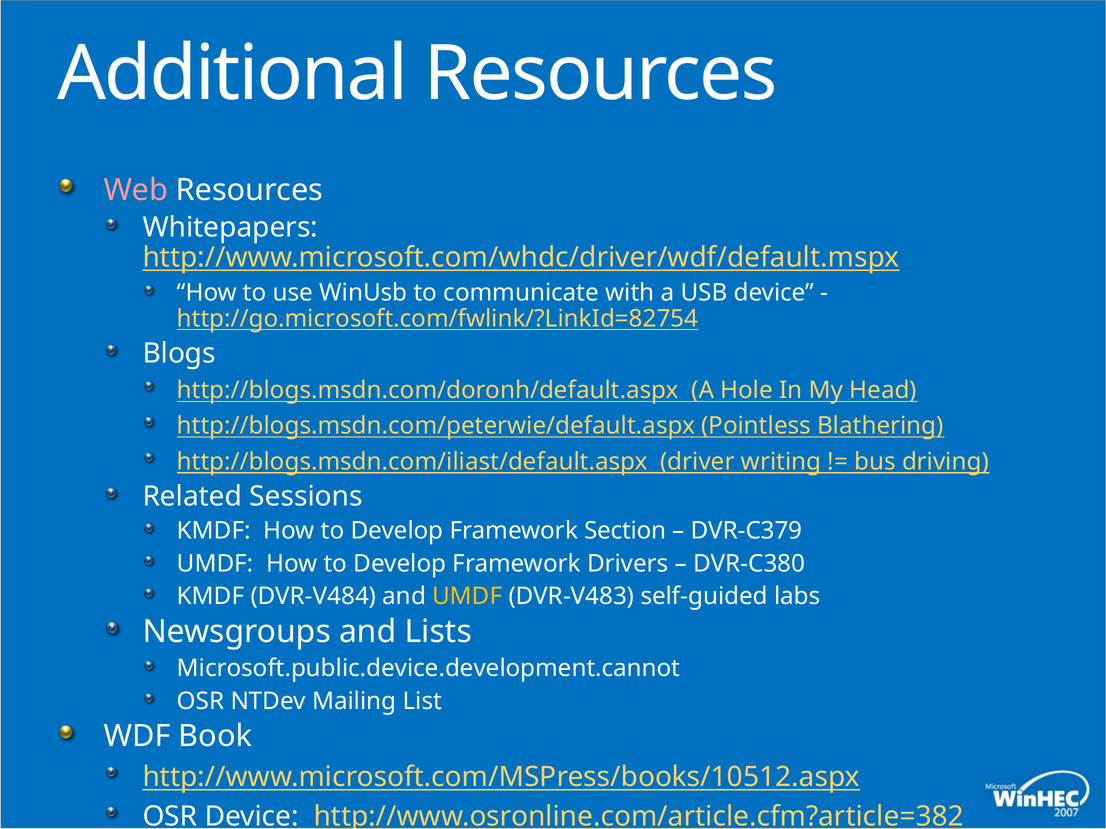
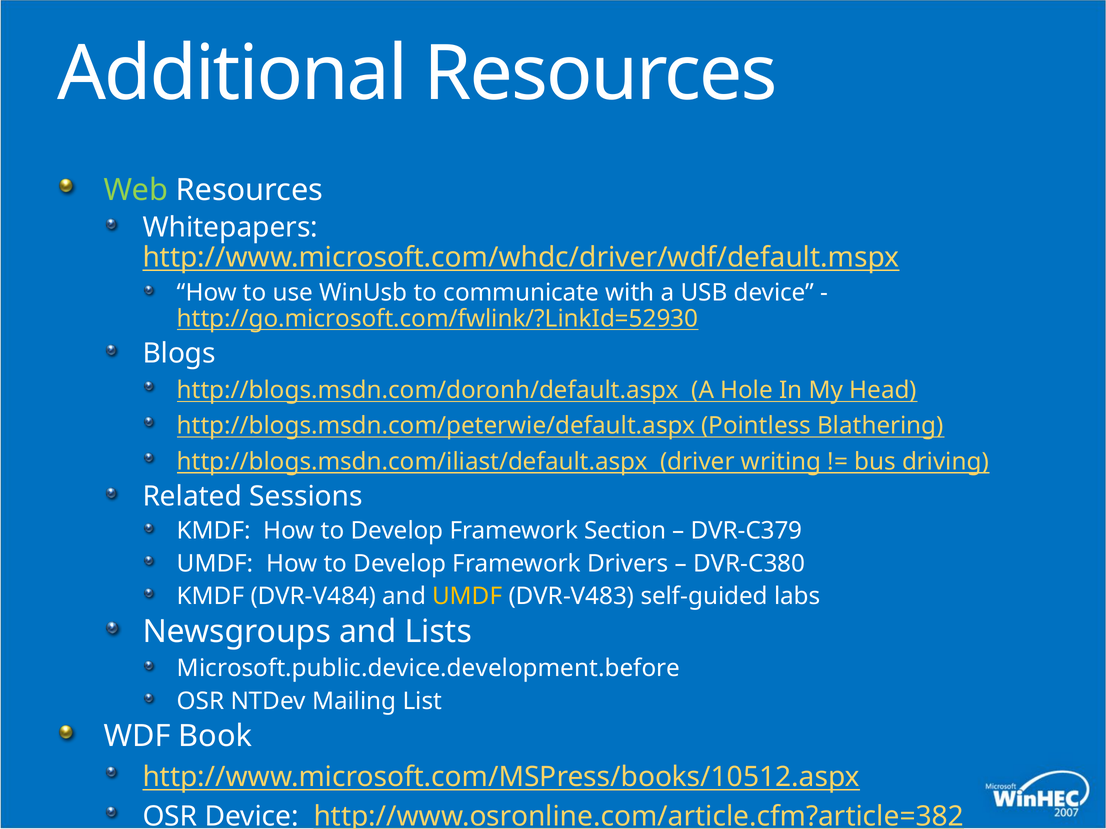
Web colour: pink -> light green (136, 190)
http://go.microsoft.com/fwlink/?LinkId=82754: http://go.microsoft.com/fwlink/?LinkId=82754 -> http://go.microsoft.com/fwlink/?LinkId=52930 (438, 319)
Microsoft.public.device.development.cannot: Microsoft.public.device.development.cannot -> Microsoft.public.device.development.before (429, 669)
